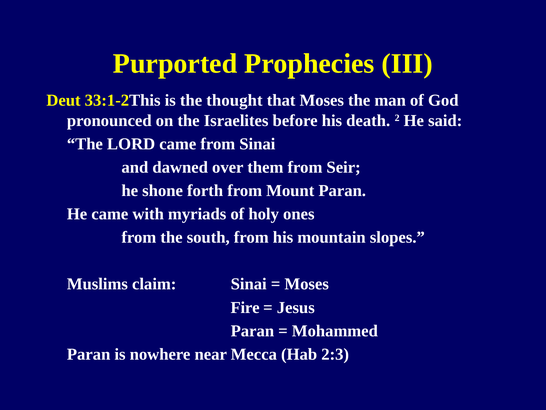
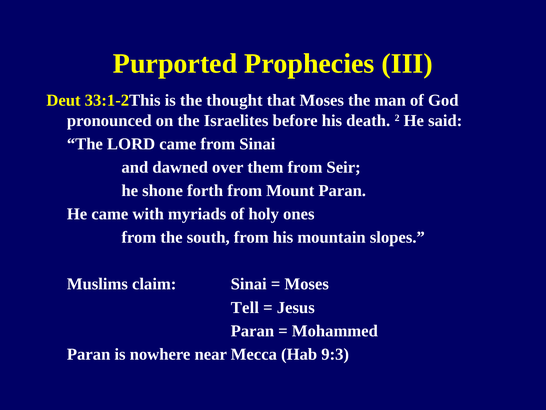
Fire: Fire -> Tell (245, 307)
2:3: 2:3 -> 9:3 (335, 354)
